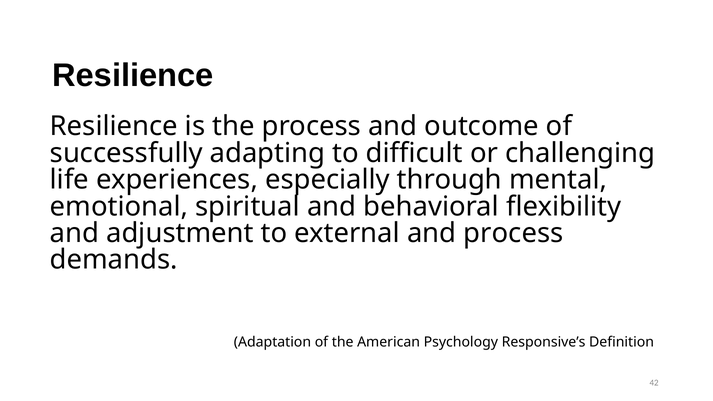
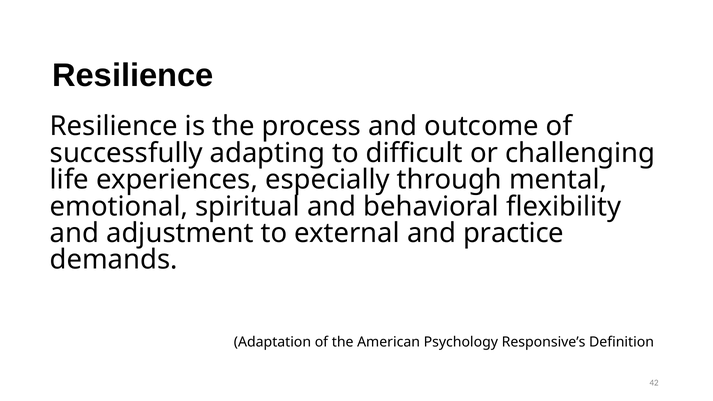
and process: process -> practice (514, 233)
